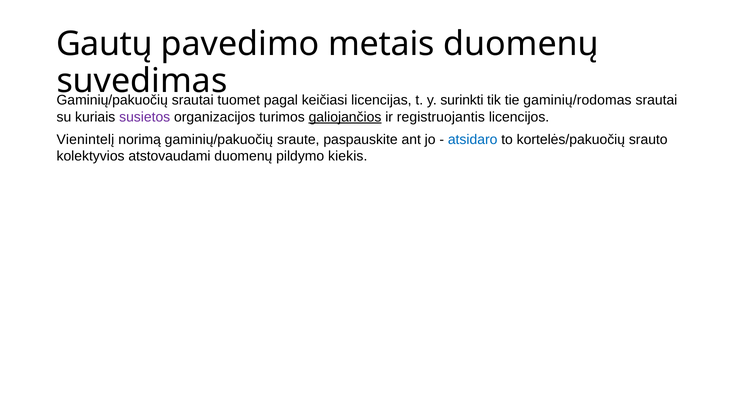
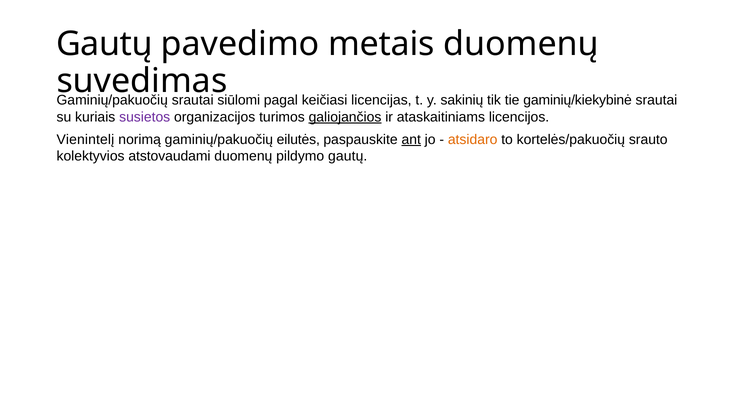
tuomet: tuomet -> siūlomi (239, 100)
surinkti: surinkti -> sakinių (462, 100)
gaminių/rodomas: gaminių/rodomas -> gaminių/kiekybinė (578, 100)
registruojantis: registruojantis -> ataskaitiniams (441, 117)
sraute: sraute -> eilutės (298, 140)
ant underline: none -> present (411, 140)
atsidaro colour: blue -> orange (473, 140)
pildymo kiekis: kiekis -> gautų (348, 156)
